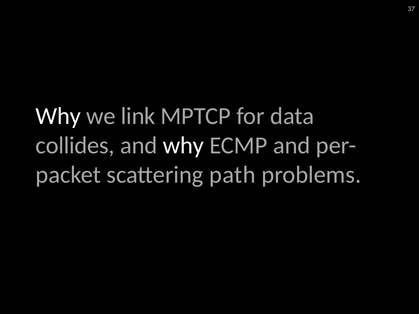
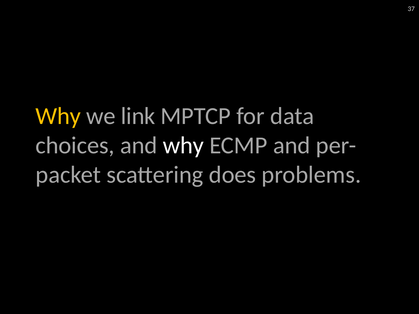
Why colour: white -> yellow (58, 116)
collides: collides -> choices (75, 146)
path: path -> does (233, 175)
